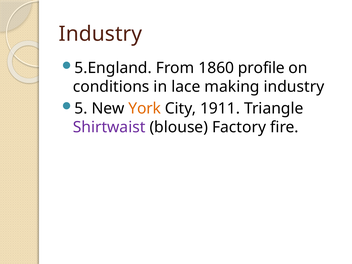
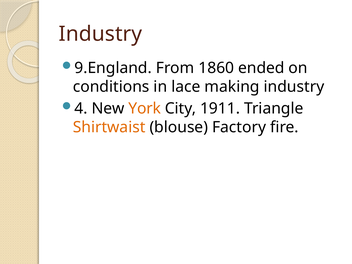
5.England: 5.England -> 9.England (113, 68)
profile: profile -> ended (261, 68)
5: 5 -> 4 (81, 108)
Shirtwaist colour: purple -> orange (109, 127)
